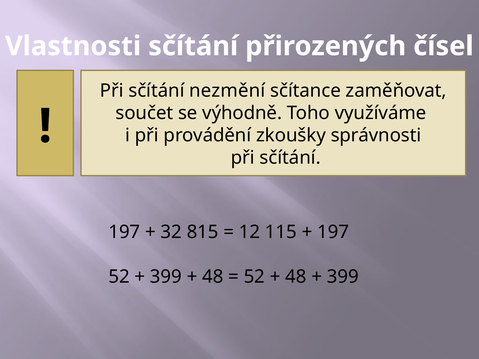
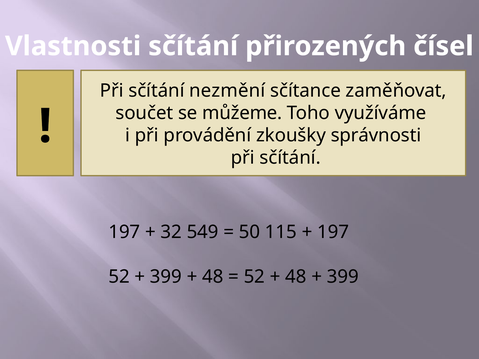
výhodně: výhodně -> můžeme (242, 113)
815: 815 -> 549 (203, 232)
12: 12 -> 50 (250, 232)
